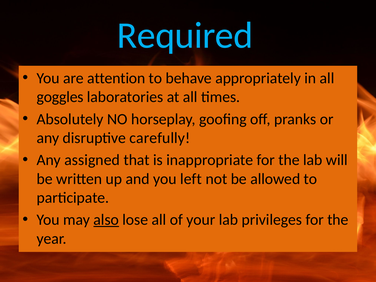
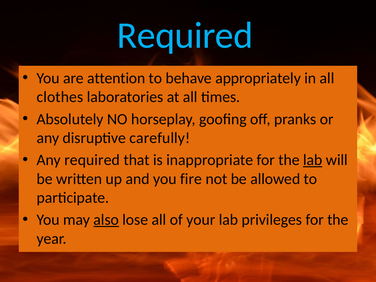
goggles: goggles -> clothes (60, 97)
Any assigned: assigned -> required (92, 160)
lab underline: none -> present (313, 160)
left: left -> fire (191, 179)
